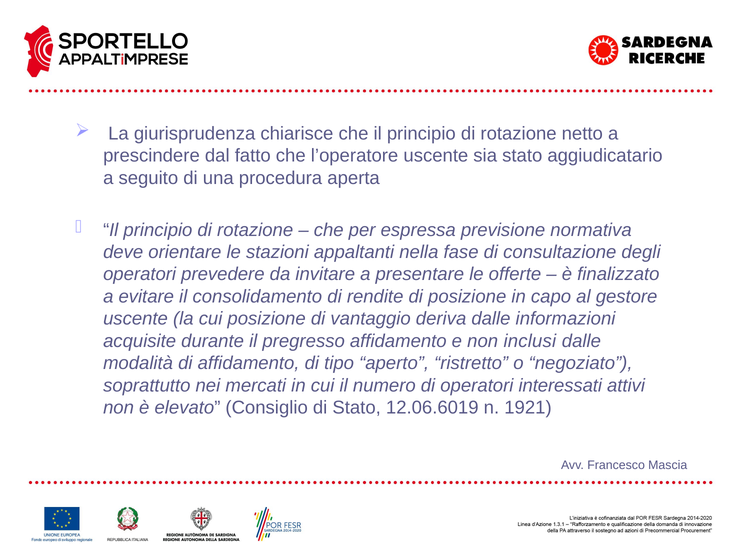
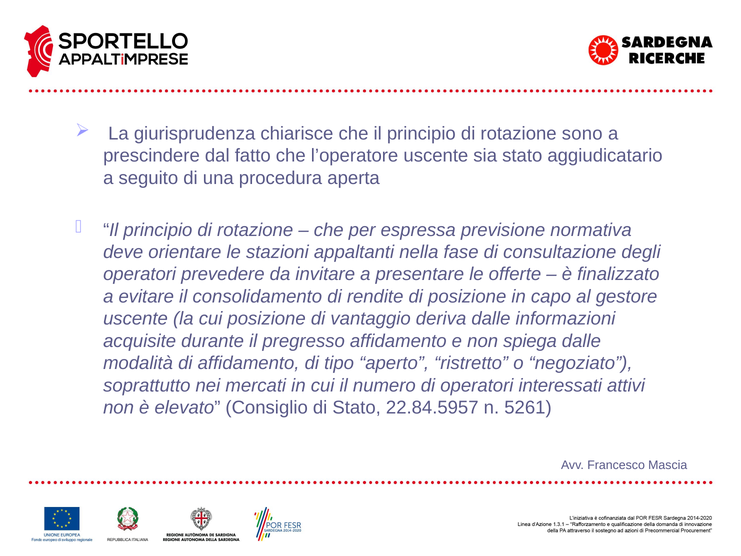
netto: netto -> sono (582, 133)
inclusi: inclusi -> spiega (530, 341)
12.06.6019: 12.06.6019 -> 22.84.5957 (432, 408)
1921: 1921 -> 5261 (528, 408)
